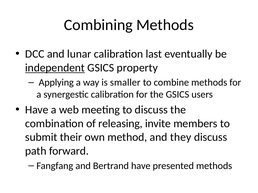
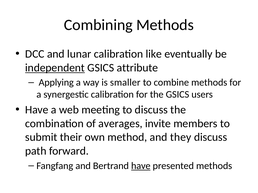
last: last -> like (154, 54)
property: property -> attribute (137, 68)
releasing: releasing -> averages (120, 124)
have underline: none -> present (141, 166)
